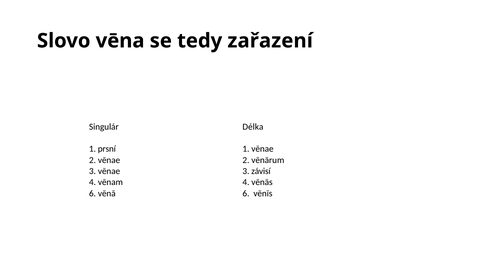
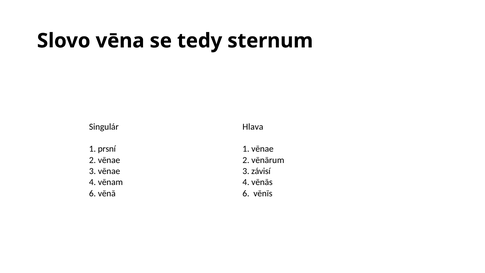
zařazení: zařazení -> sternum (270, 41)
Délka: Délka -> Hlava (253, 127)
